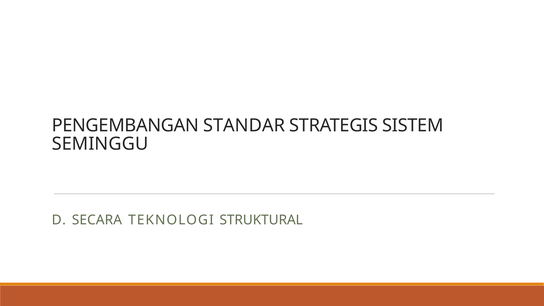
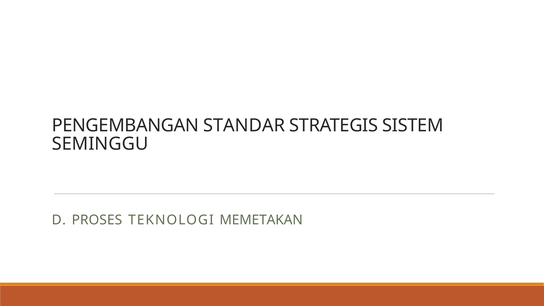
SECARA: SECARA -> PROSES (97, 220)
STRUKTURAL: STRUKTURAL -> MEMETAKAN (261, 220)
